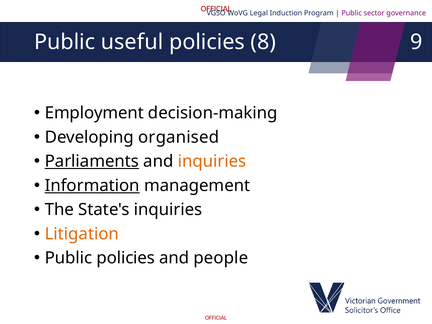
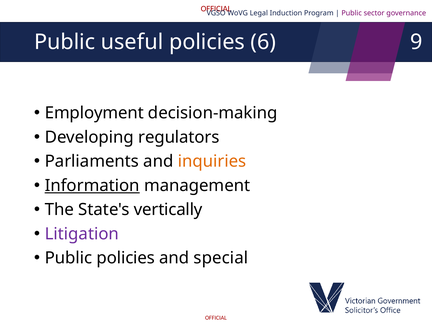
8: 8 -> 6 (263, 42)
organised: organised -> regulators (179, 137)
Parliaments underline: present -> none (92, 161)
State's inquiries: inquiries -> vertically (168, 210)
Litigation colour: orange -> purple (82, 234)
people: people -> special (221, 258)
